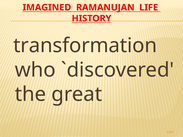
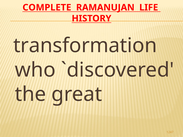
IMAGINED: IMAGINED -> COMPLETE (47, 7)
